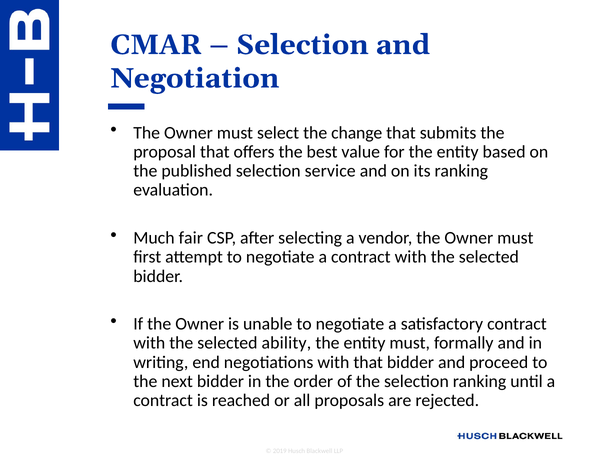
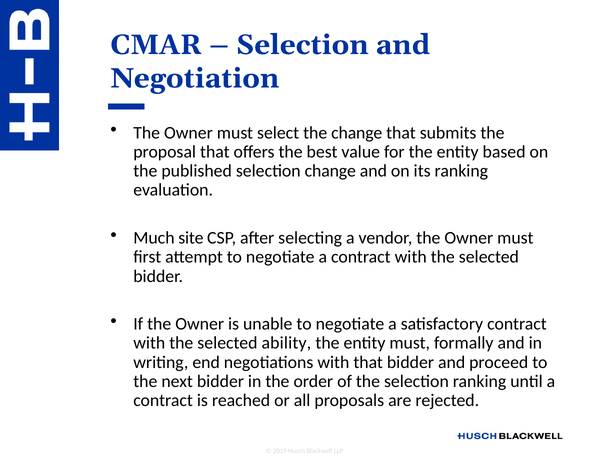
selection service: service -> change (330, 171)
fair: fair -> site (191, 238)
